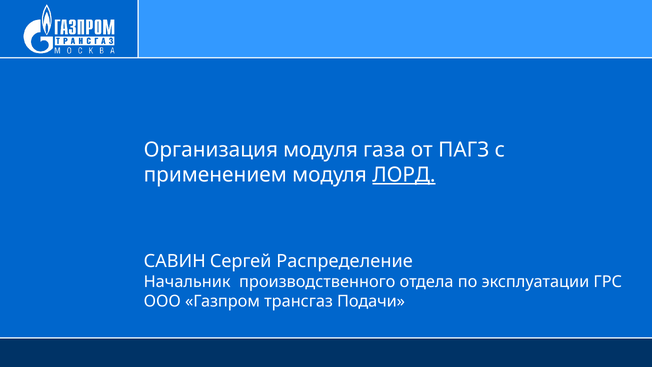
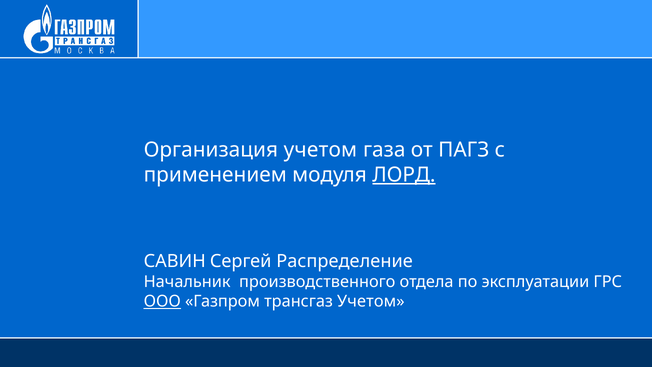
Организация модуля: модуля -> учетом (320, 150)
ООО underline: none -> present (162, 301)
трансгаз Подачи: Подачи -> Учетом (371, 301)
